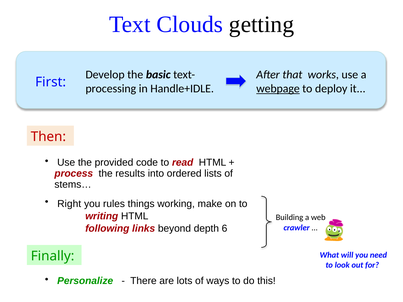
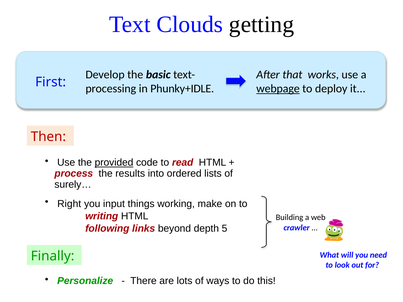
Handle+IDLE: Handle+IDLE -> Phunky+IDLE (182, 89)
provided underline: none -> present (114, 163)
stems…: stems… -> surely… (73, 185)
rules: rules -> input (114, 204)
6: 6 -> 5 (225, 229)
